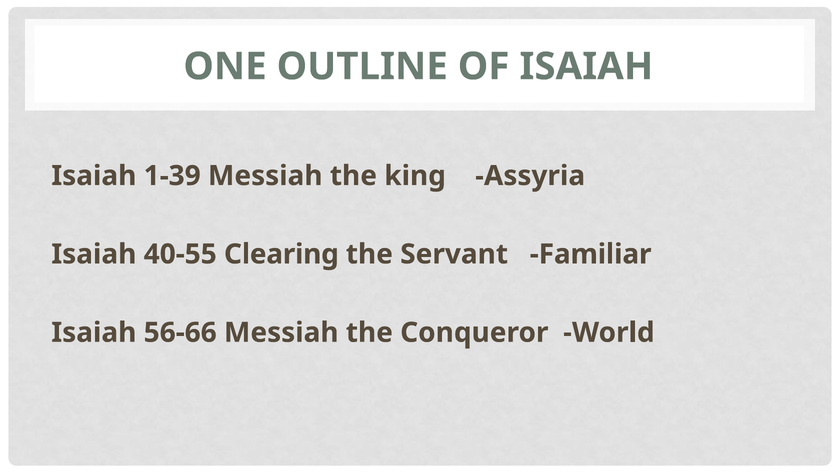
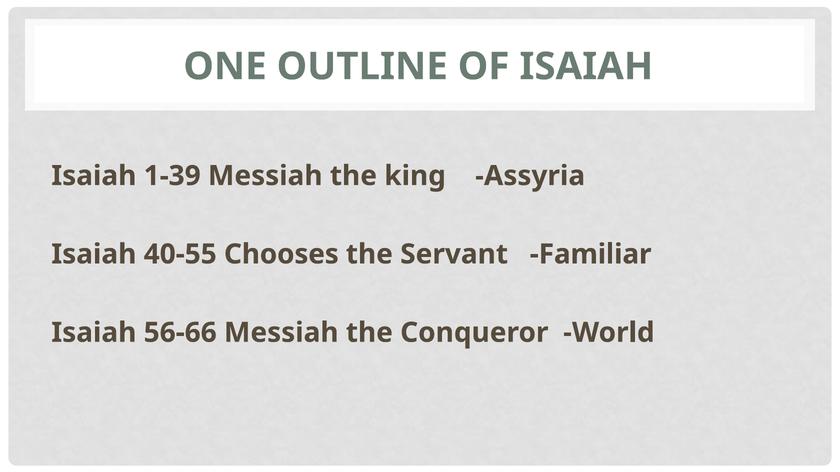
Clearing: Clearing -> Chooses (281, 254)
